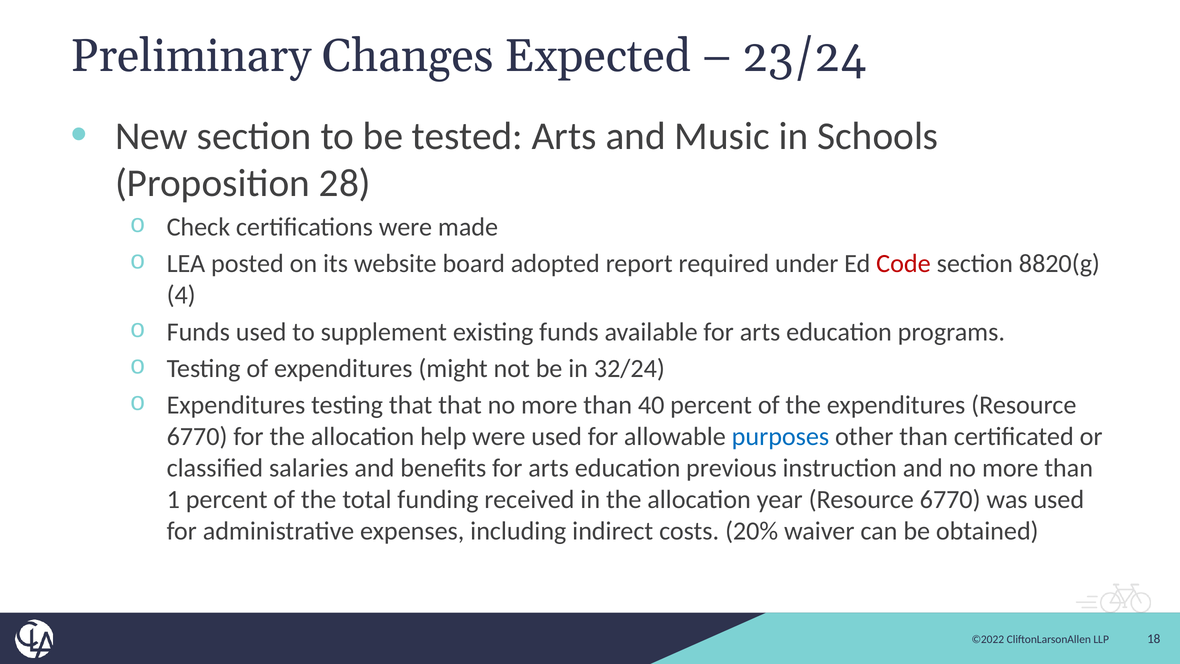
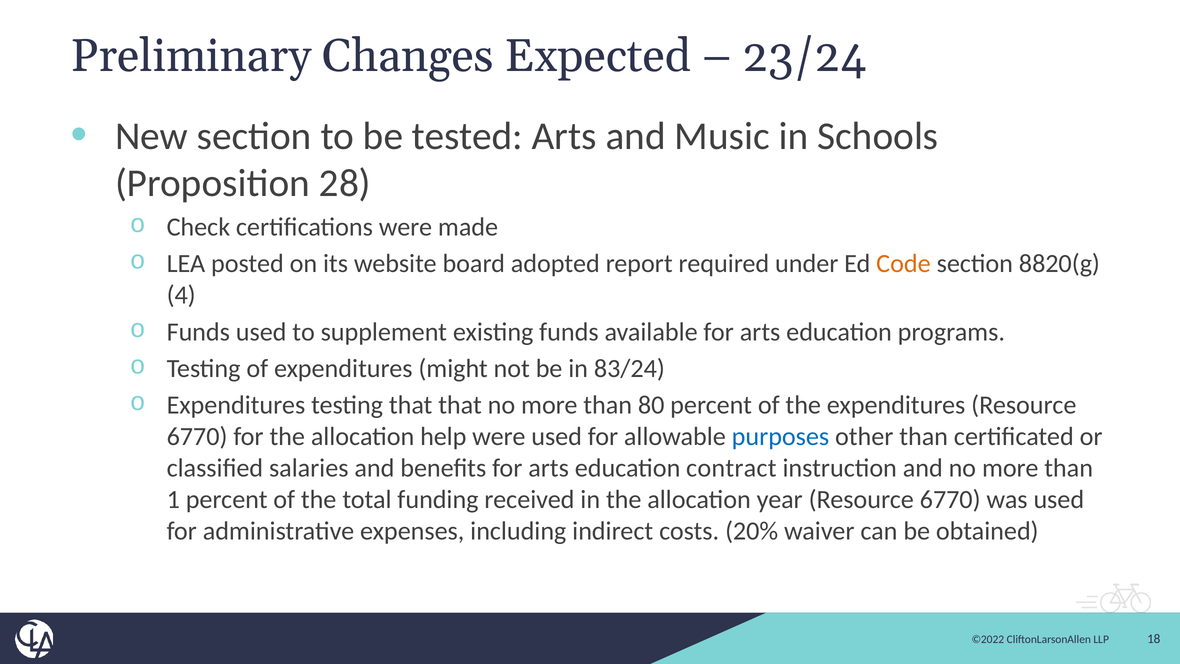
Code colour: red -> orange (903, 264)
32/24: 32/24 -> 83/24 (629, 368)
40: 40 -> 80 (651, 405)
previous: previous -> contract (731, 468)
